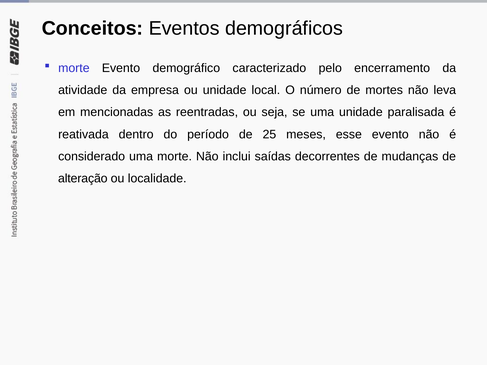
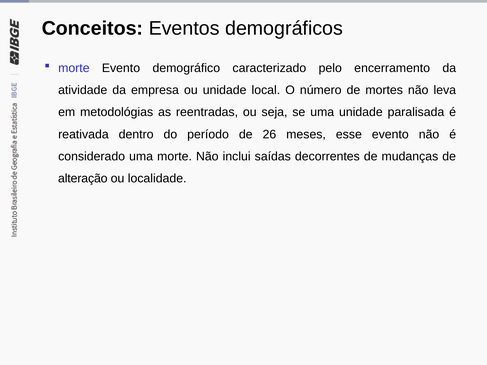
mencionadas: mencionadas -> metodológias (117, 112)
25: 25 -> 26 (269, 134)
